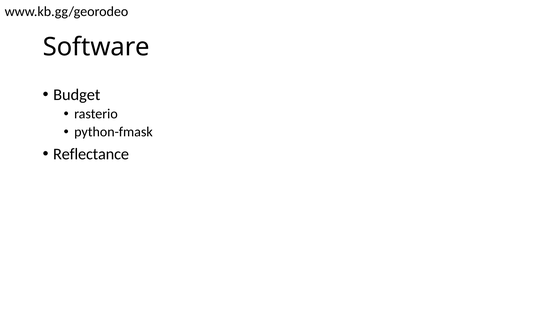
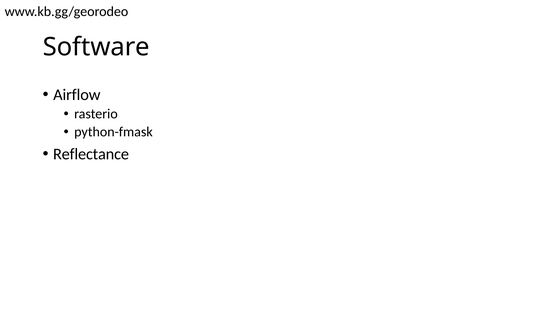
Budget: Budget -> Airflow (77, 95)
